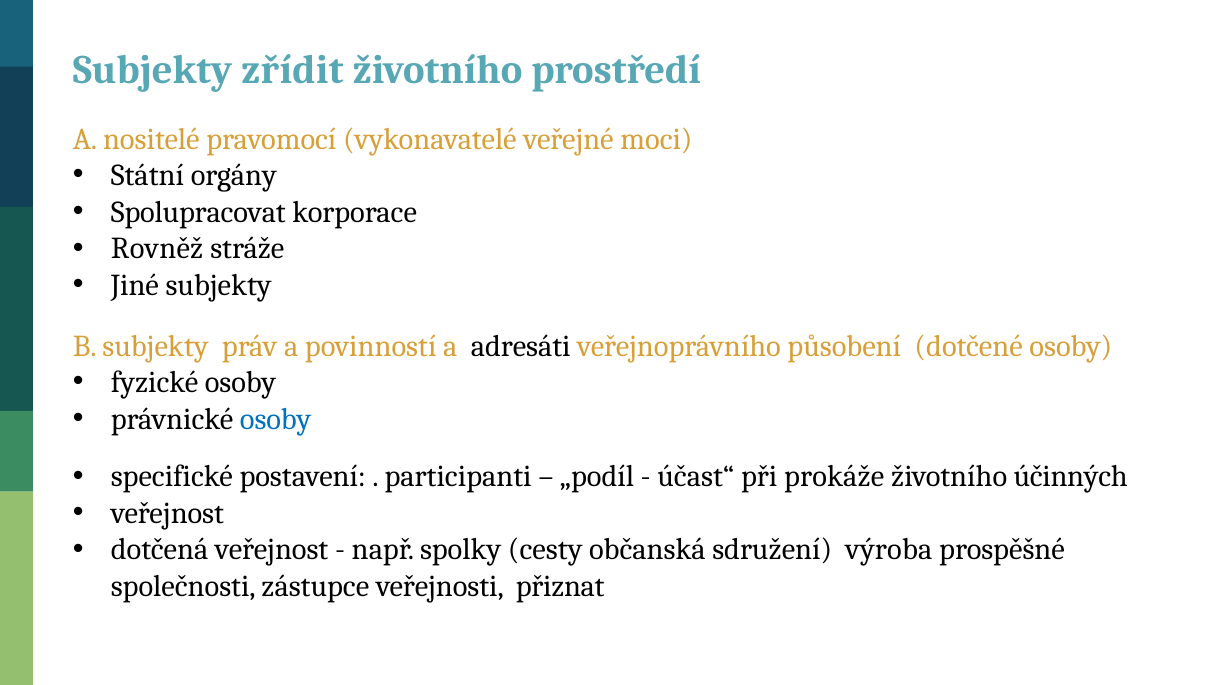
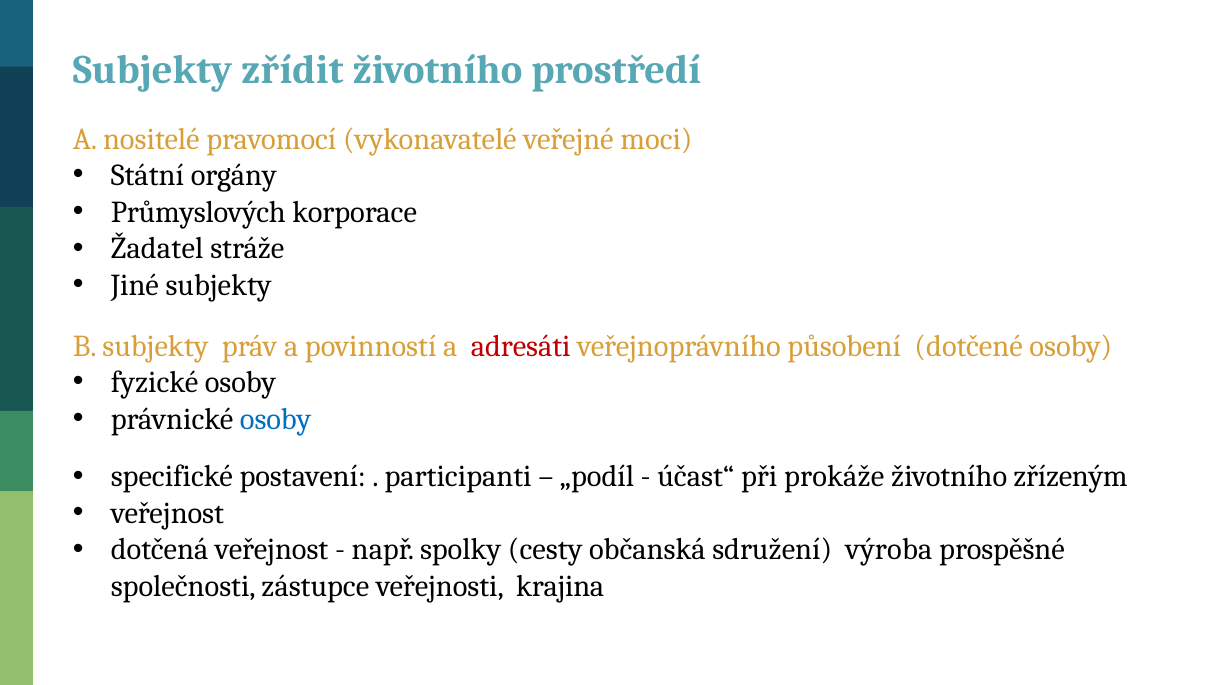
Spolupracovat: Spolupracovat -> Průmyslových (198, 212)
Rovněž: Rovněž -> Žadatel (157, 249)
adresáti colour: black -> red (521, 346)
účinných: účinných -> zřízeným (1071, 477)
přiznat: přiznat -> krajina (560, 587)
